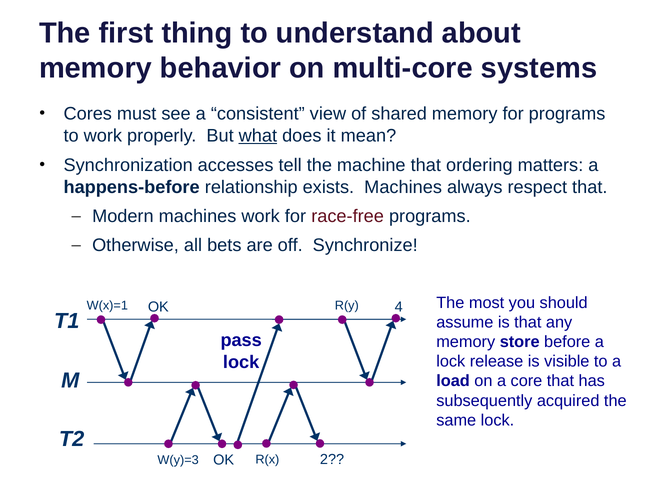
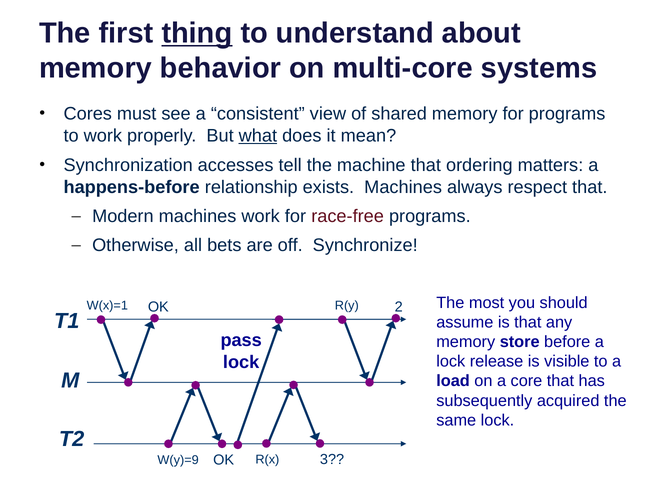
thing underline: none -> present (197, 33)
4: 4 -> 2 (399, 307)
2: 2 -> 3 (332, 459)
W(y)=3: W(y)=3 -> W(y)=9 (178, 460)
